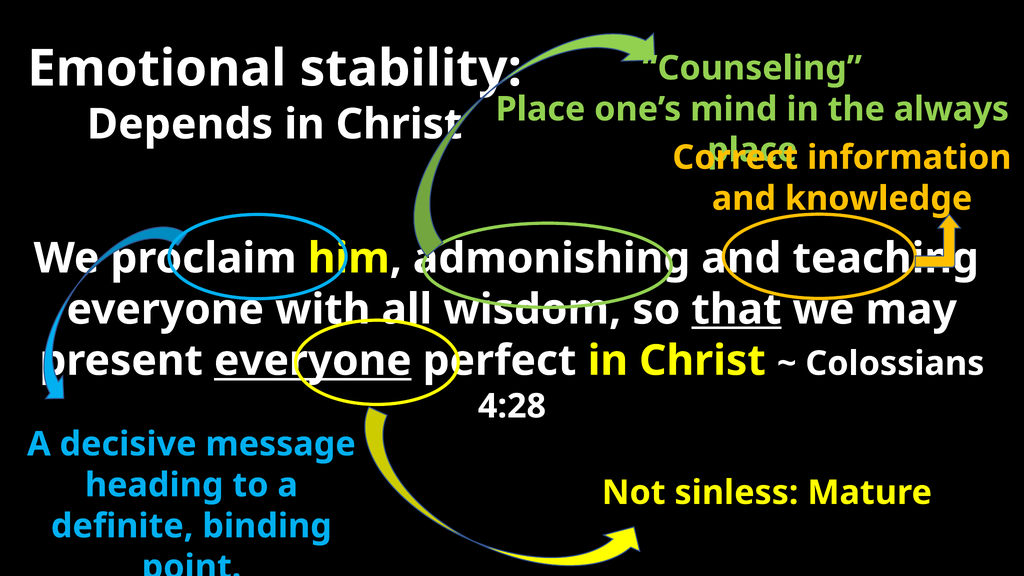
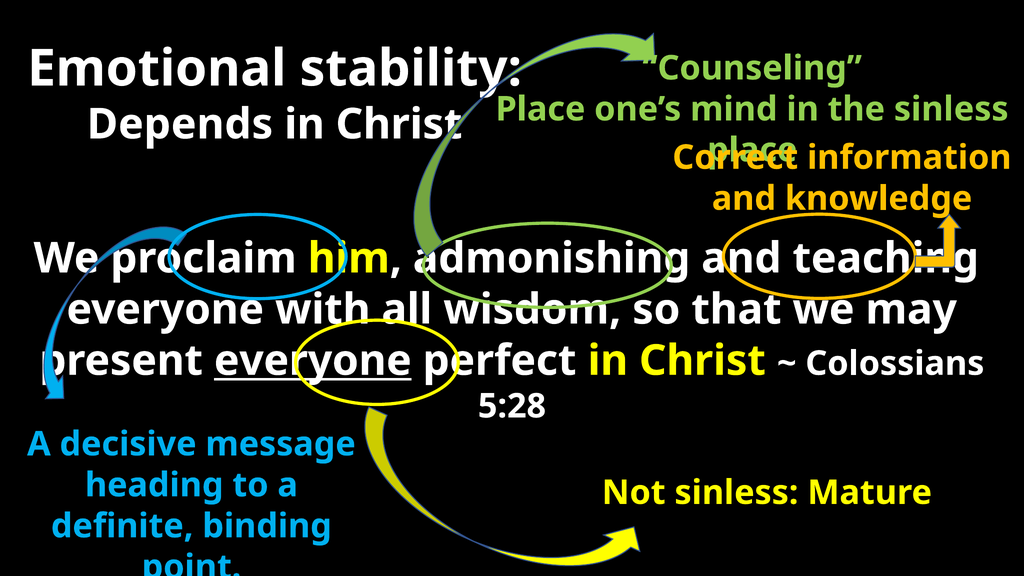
the always: always -> sinless (951, 109)
that underline: present -> none (736, 310)
4:28: 4:28 -> 5:28 (512, 406)
